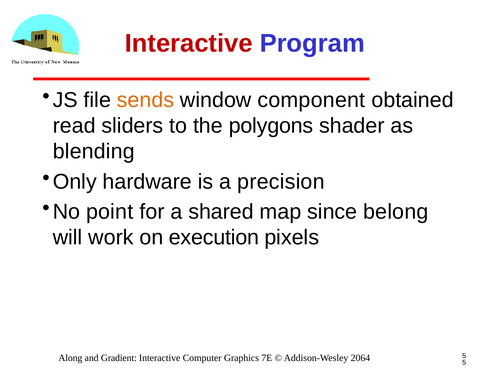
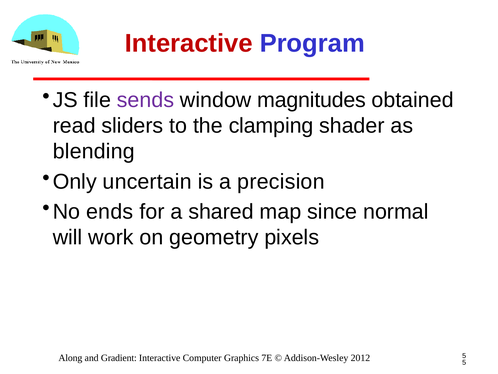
sends colour: orange -> purple (146, 100)
component: component -> magnitudes (312, 100)
polygons: polygons -> clamping (271, 126)
hardware: hardware -> uncertain (147, 181)
point: point -> ends (110, 211)
belong: belong -> normal (396, 211)
execution: execution -> geometry (214, 237)
2064: 2064 -> 2012 (360, 358)
